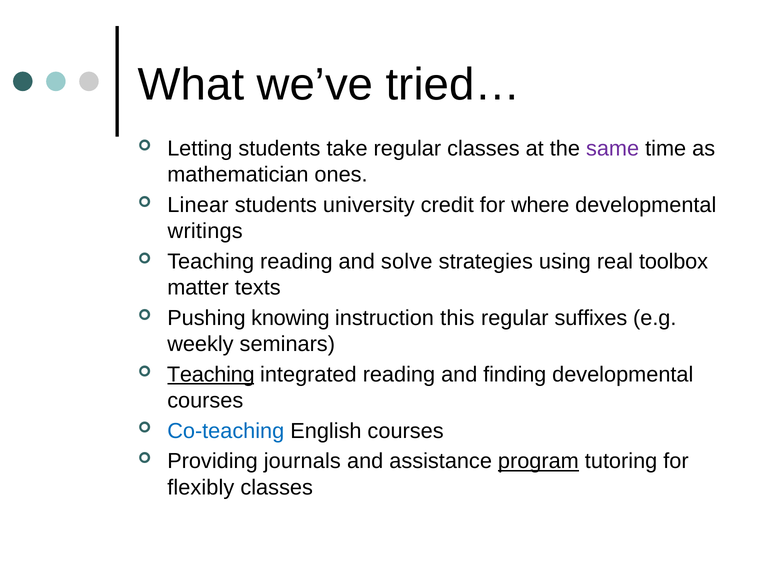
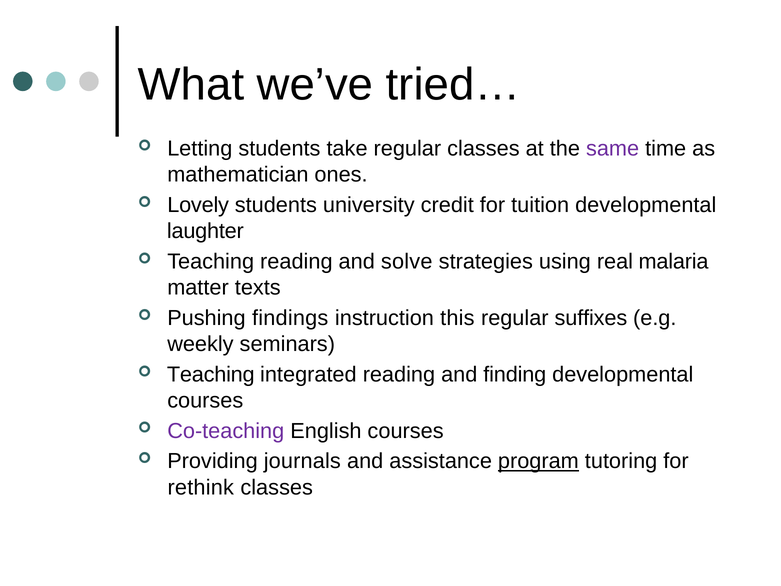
Linear: Linear -> Lovely (198, 205)
where: where -> tuition (540, 205)
writings: writings -> laughter (205, 231)
toolbox: toolbox -> malaria (674, 261)
knowing: knowing -> findings (290, 318)
Teaching underline: present -> none (211, 374)
Co-teaching colour: blue -> purple (226, 431)
flexibly: flexibly -> rethink (201, 487)
